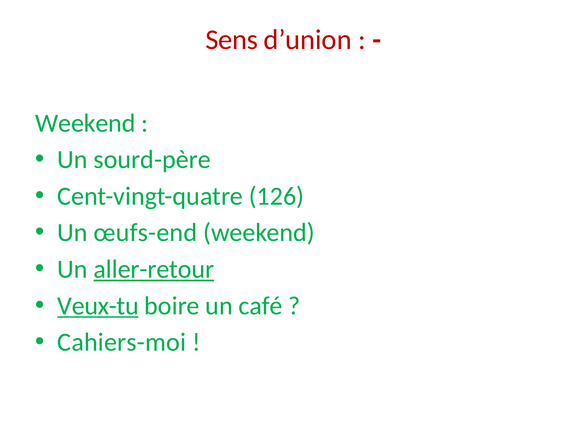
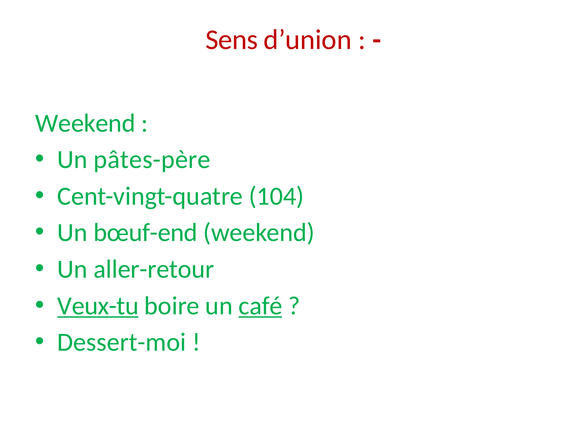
sourd-père: sourd-père -> pâtes-père (152, 160)
126: 126 -> 104 (276, 196)
œufs-end: œufs-end -> bœuf-end (146, 233)
aller-retour underline: present -> none (154, 269)
café underline: none -> present (260, 306)
Cahiers-moi: Cahiers-moi -> Dessert-moi (122, 343)
